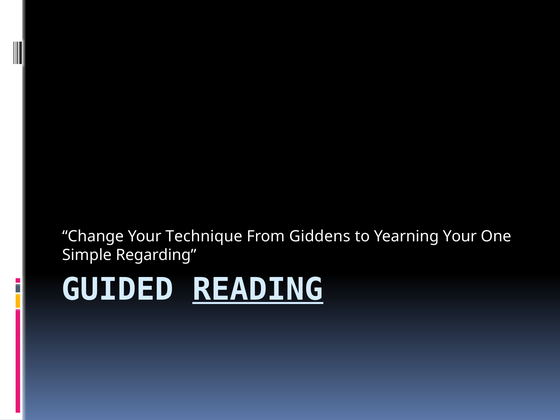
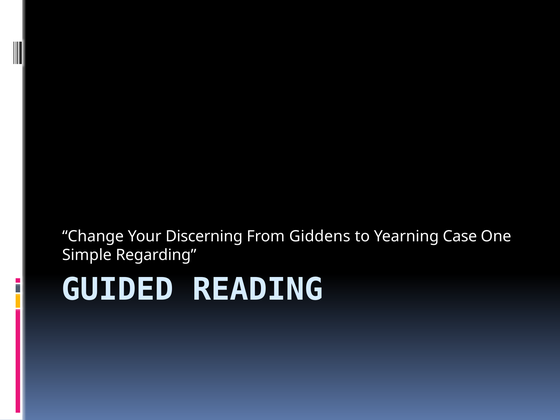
Technique: Technique -> Discerning (204, 236)
Yearning Your: Your -> Case (460, 236)
READING underline: present -> none (258, 290)
